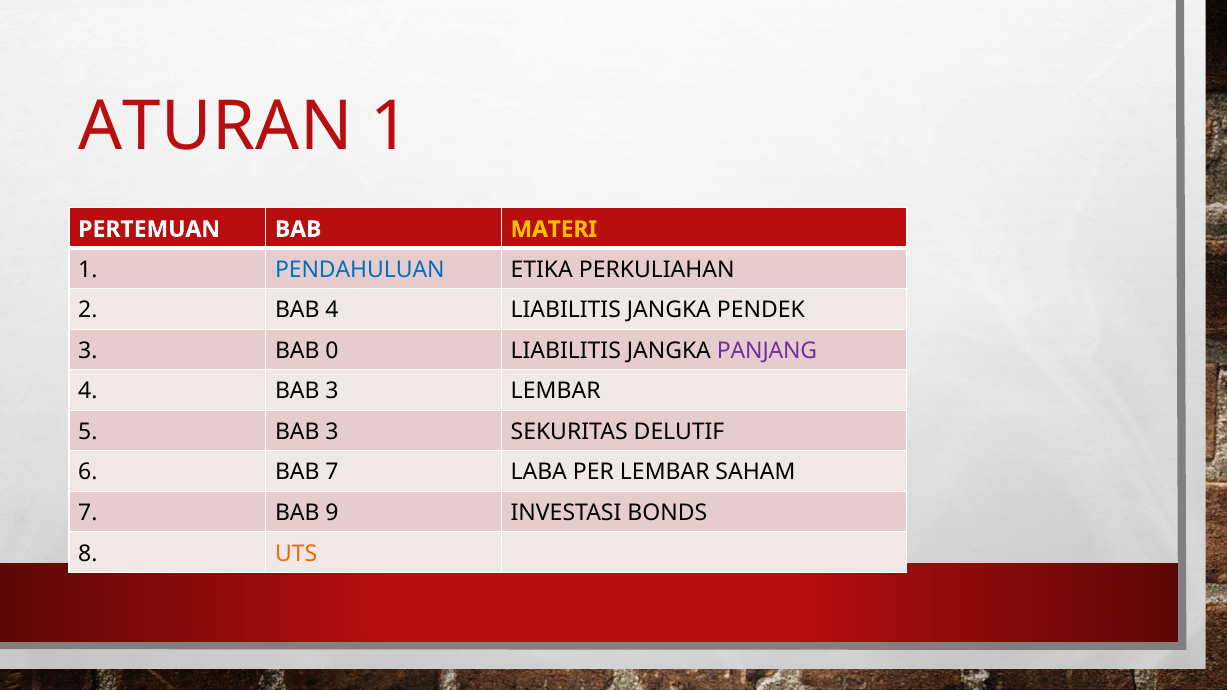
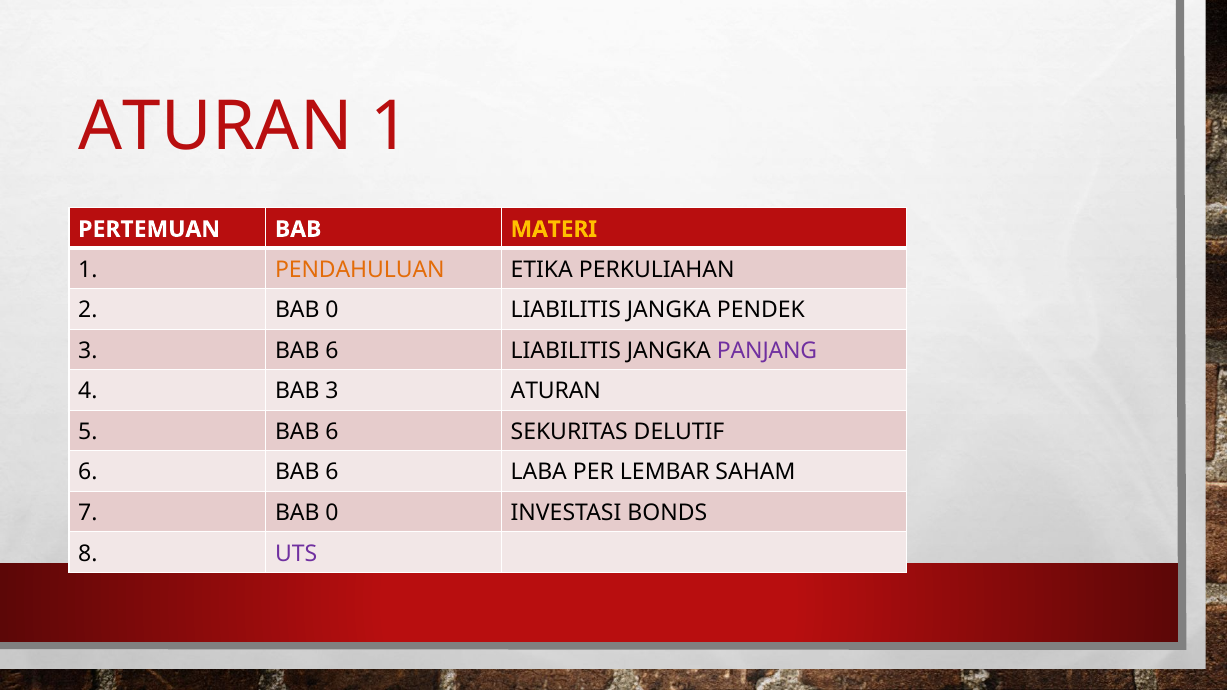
PENDAHULUAN colour: blue -> orange (360, 270)
2 BAB 4: 4 -> 0 (332, 310)
3 BAB 0: 0 -> 6 (332, 351)
3 LEMBAR: LEMBAR -> ATURAN (556, 391)
5 BAB 3: 3 -> 6 (332, 432)
6 BAB 7: 7 -> 6 (332, 472)
7 BAB 9: 9 -> 0 (332, 513)
UTS colour: orange -> purple (296, 554)
